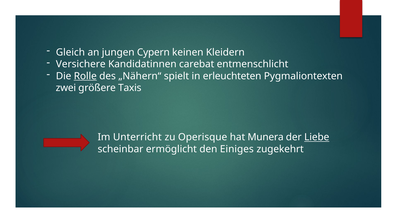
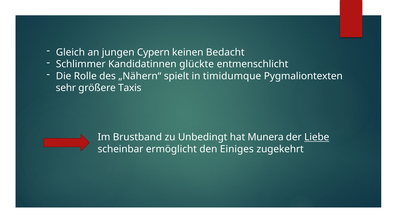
Kleidern: Kleidern -> Bedacht (225, 52)
Versichere: Versichere -> Schlimmer (81, 64)
carebat: carebat -> glückte (197, 64)
Rolle underline: present -> none (85, 76)
erleuchteten: erleuchteten -> timidumque (232, 76)
zwei: zwei -> sehr (66, 88)
Unterricht: Unterricht -> Brustband (137, 137)
Operisque: Operisque -> Unbedingt (203, 137)
